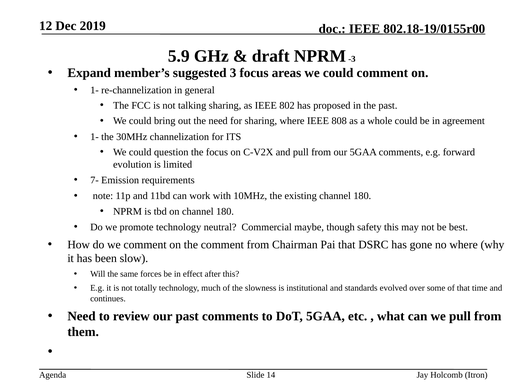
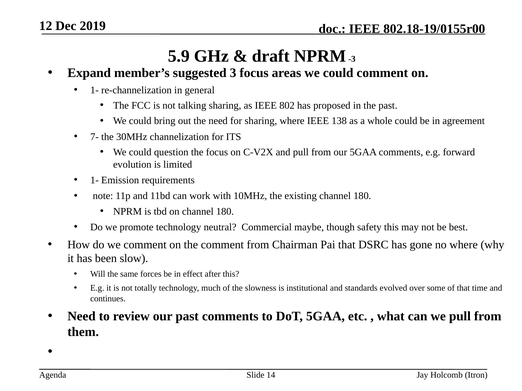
808: 808 -> 138 (339, 121)
1-: 1- -> 7- (95, 137)
7-: 7- -> 1- (95, 180)
